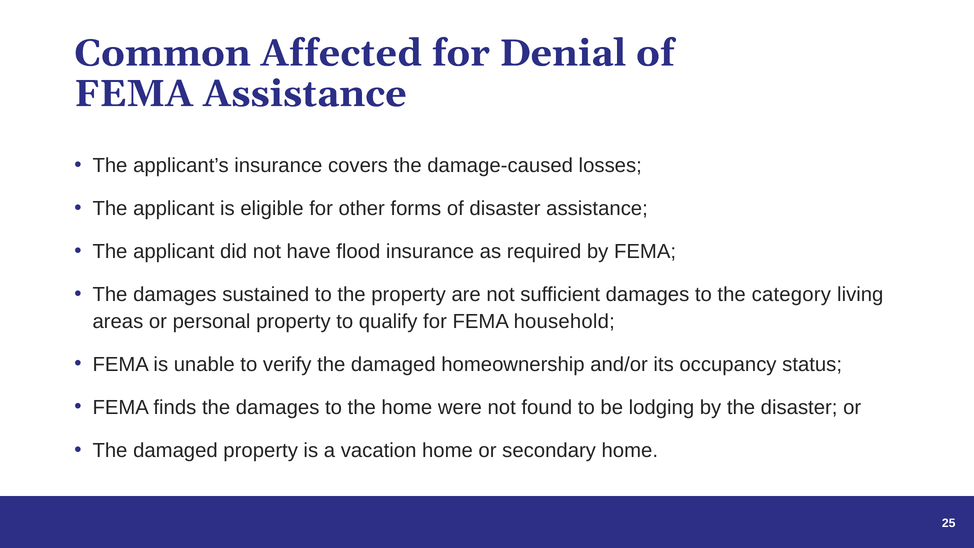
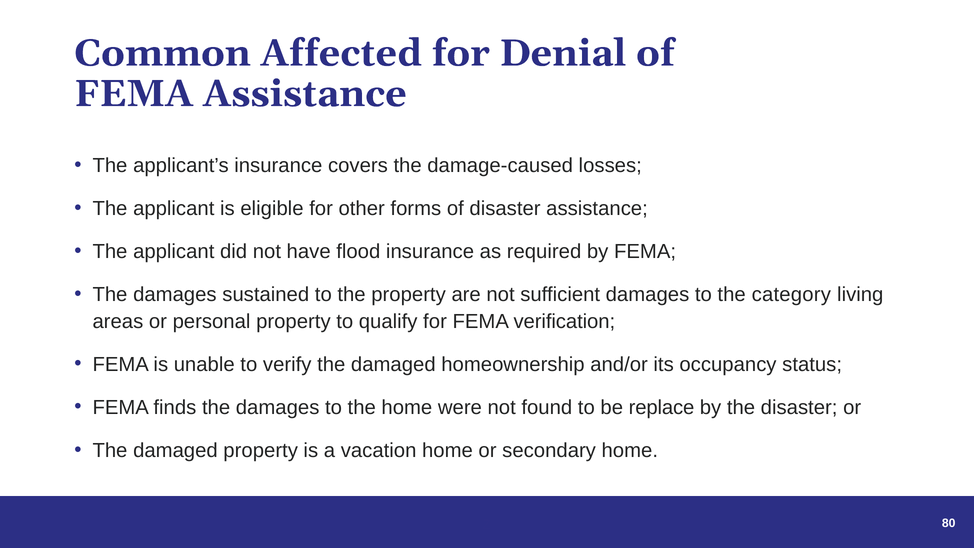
household: household -> verification (564, 321)
lodging: lodging -> replace (662, 407)
25: 25 -> 80 (949, 523)
